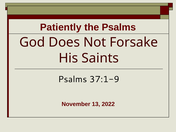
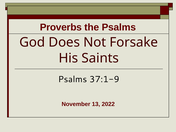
Patiently: Patiently -> Proverbs (61, 27)
